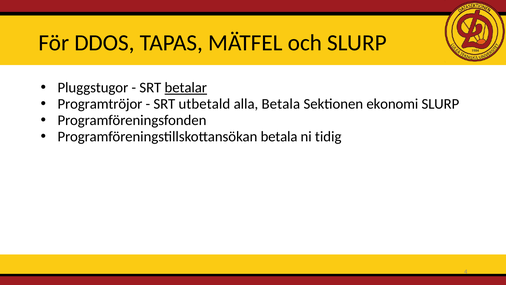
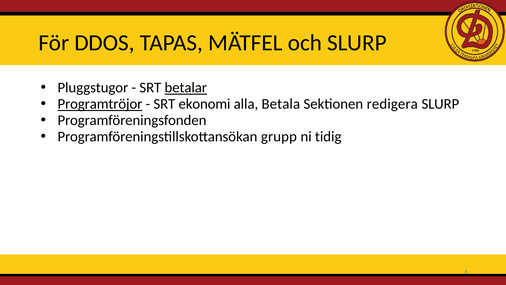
Programtröjor underline: none -> present (100, 104)
utbetald: utbetald -> ekonomi (205, 104)
ekonomi: ekonomi -> redigera (392, 104)
Programföreningstillskottansökan betala: betala -> grupp (279, 136)
